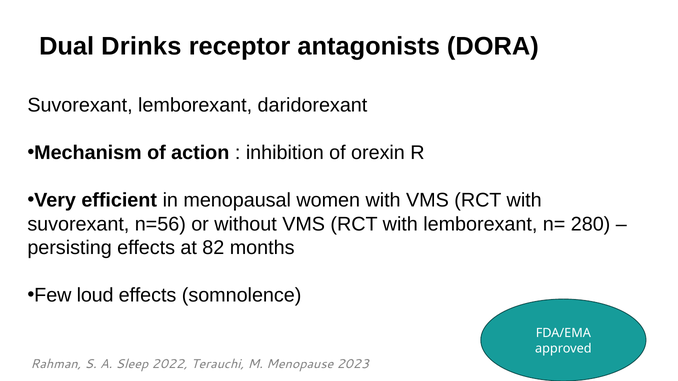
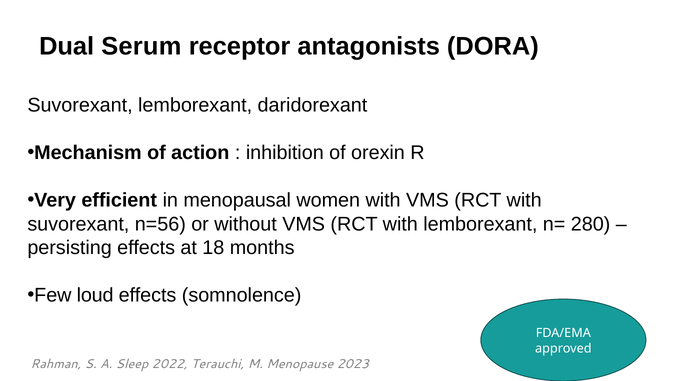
Drinks: Drinks -> Serum (141, 47)
82: 82 -> 18 (213, 248)
